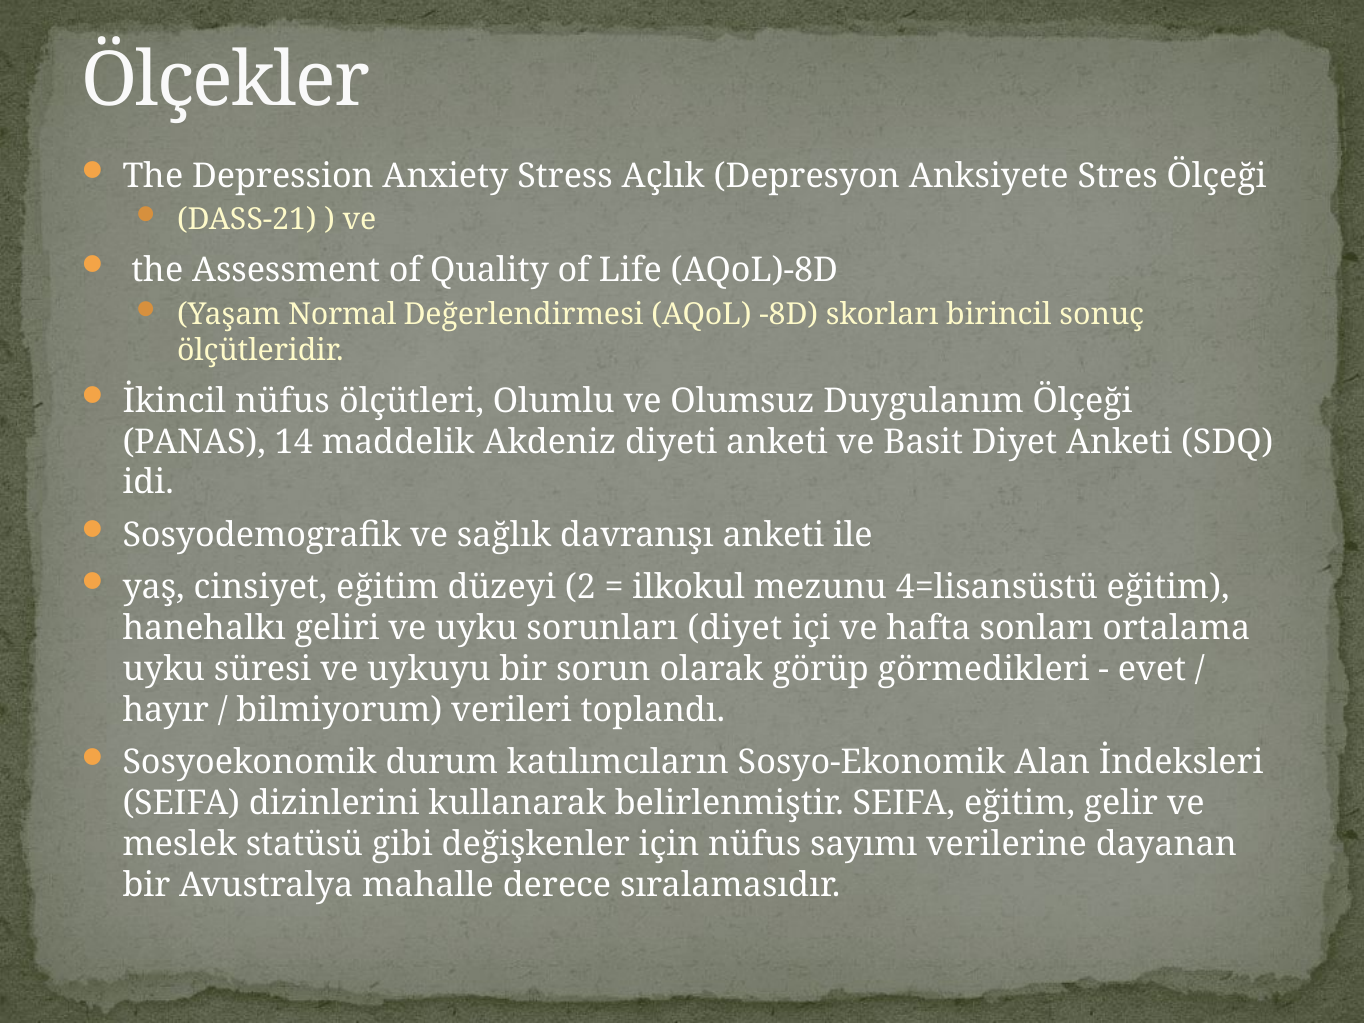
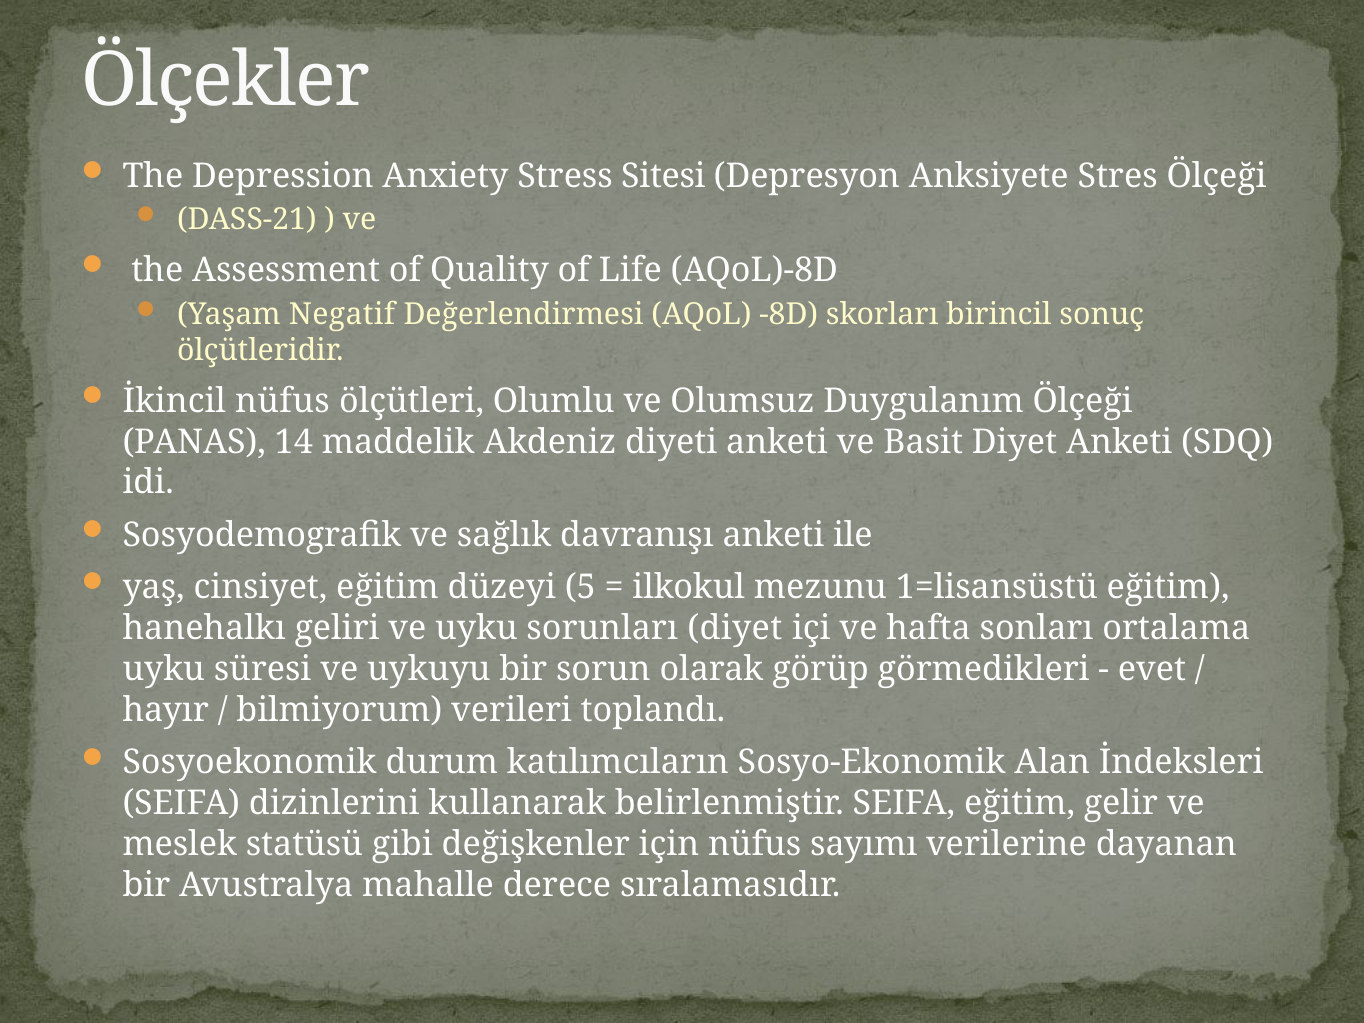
Açlık: Açlık -> Sitesi (663, 176)
Normal: Normal -> Negatif (342, 314)
2: 2 -> 5 (580, 587)
4=lisansüstü: 4=lisansüstü -> 1=lisansüstü (997, 587)
